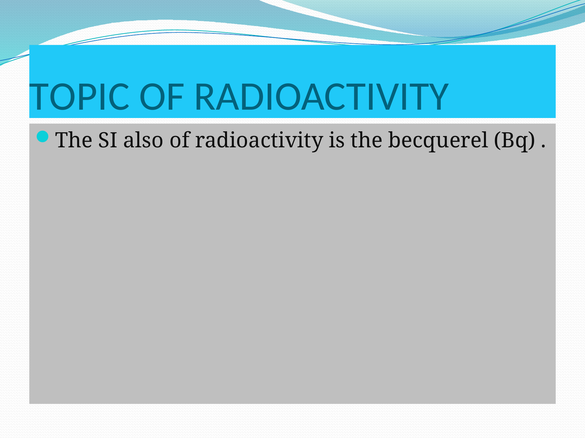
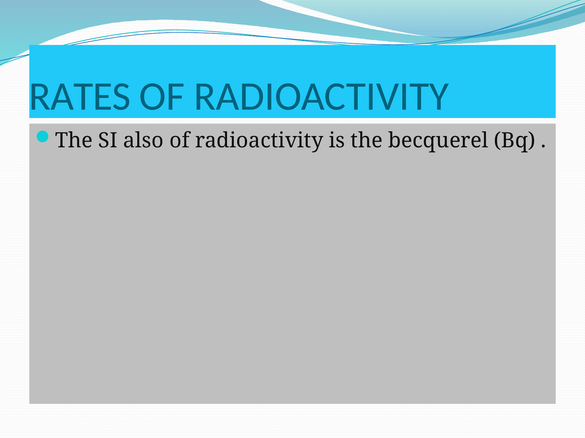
TOPIC: TOPIC -> RATES (80, 97)
